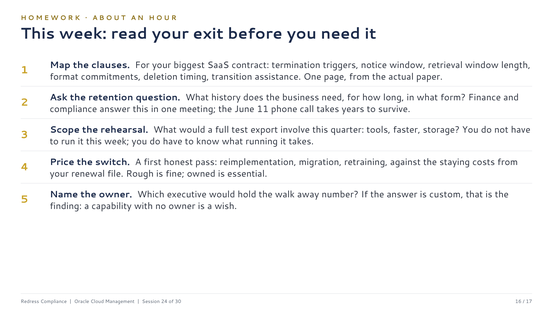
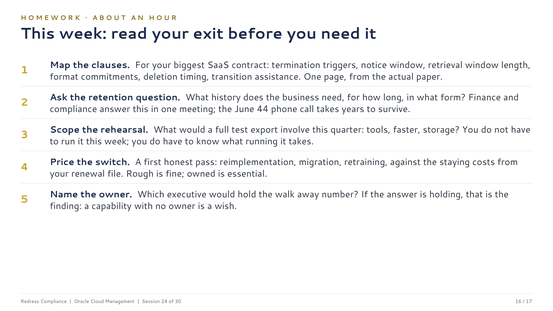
11: 11 -> 44 (263, 109)
custom: custom -> holding (446, 195)
